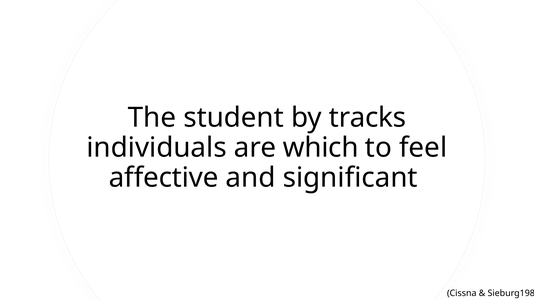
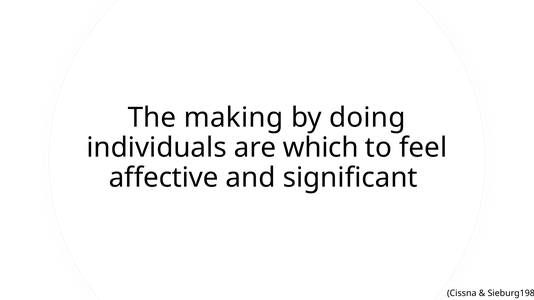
student: student -> making (233, 118)
tracks: tracks -> doing (367, 118)
